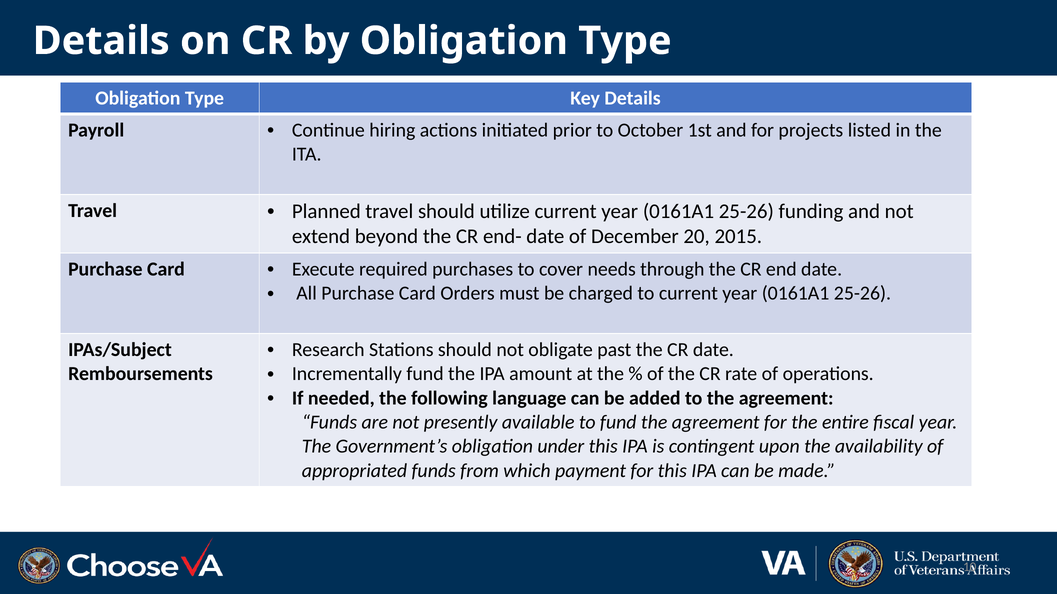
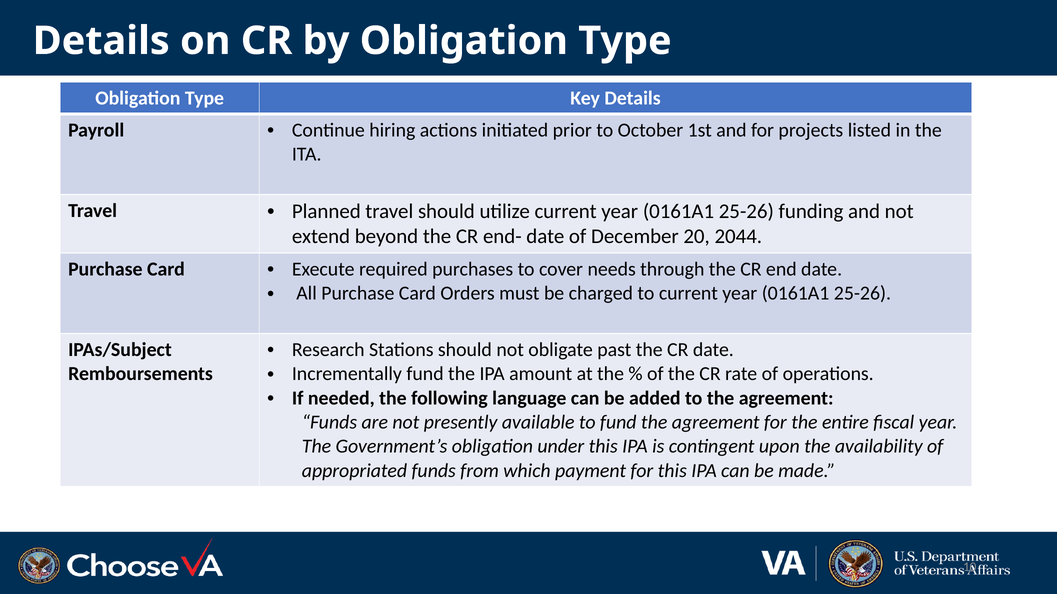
2015: 2015 -> 2044 (738, 237)
